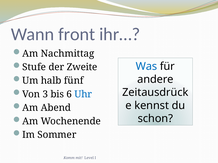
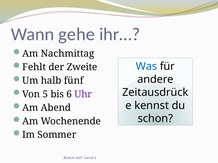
front: front -> gehe (77, 34)
Stufe: Stufe -> Fehlt (34, 67)
3: 3 -> 5 (45, 94)
Uhr colour: blue -> purple (83, 94)
